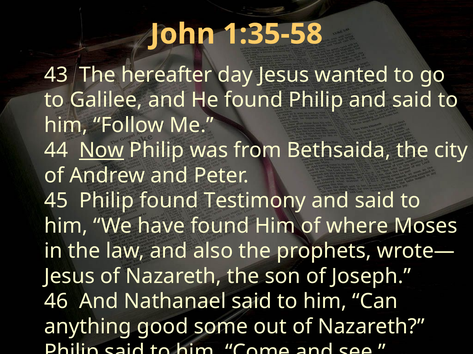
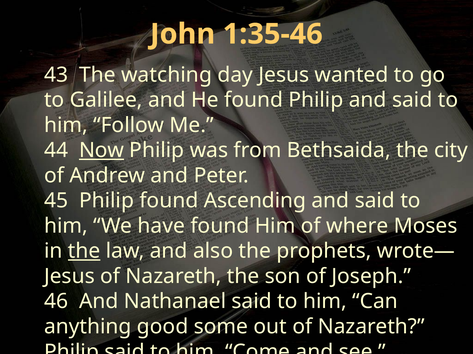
1:35-58: 1:35-58 -> 1:35-46 (273, 34)
hereafter: hereafter -> watching (167, 75)
Testimony: Testimony -> Ascending (255, 201)
the underline: none -> present (84, 252)
